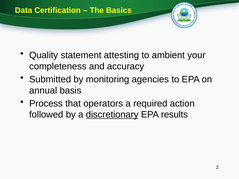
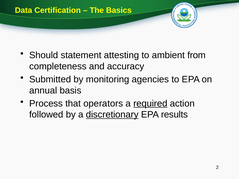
Quality: Quality -> Should (44, 55)
your: your -> from (197, 55)
required underline: none -> present (150, 104)
